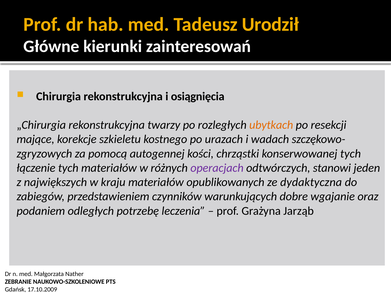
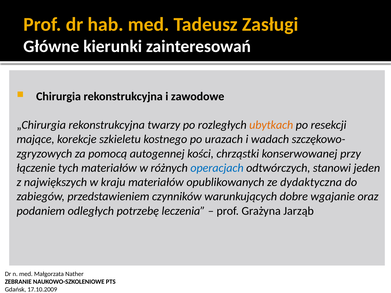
Urodził: Urodził -> Zasługi (270, 24)
osiągnięcia: osiągnięcia -> zawodowe (198, 96)
konserwowanej tych: tych -> przy (351, 154)
operacjach colour: purple -> blue (217, 168)
